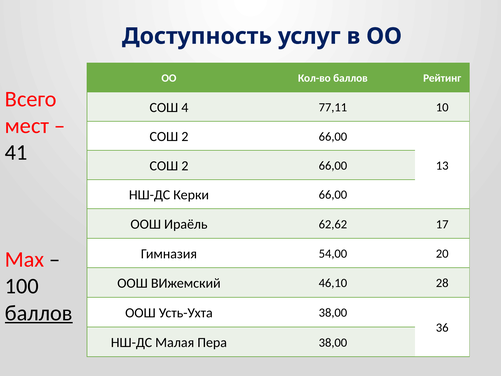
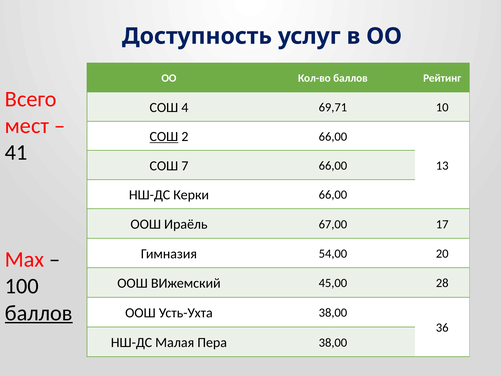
77,11: 77,11 -> 69,71 (333, 107)
СОШ underline: none -> present (164, 137)
2: 2 -> 7 (185, 166)
62,62: 62,62 -> 67,00 (333, 224)
46,10: 46,10 -> 45,00 (333, 283)
